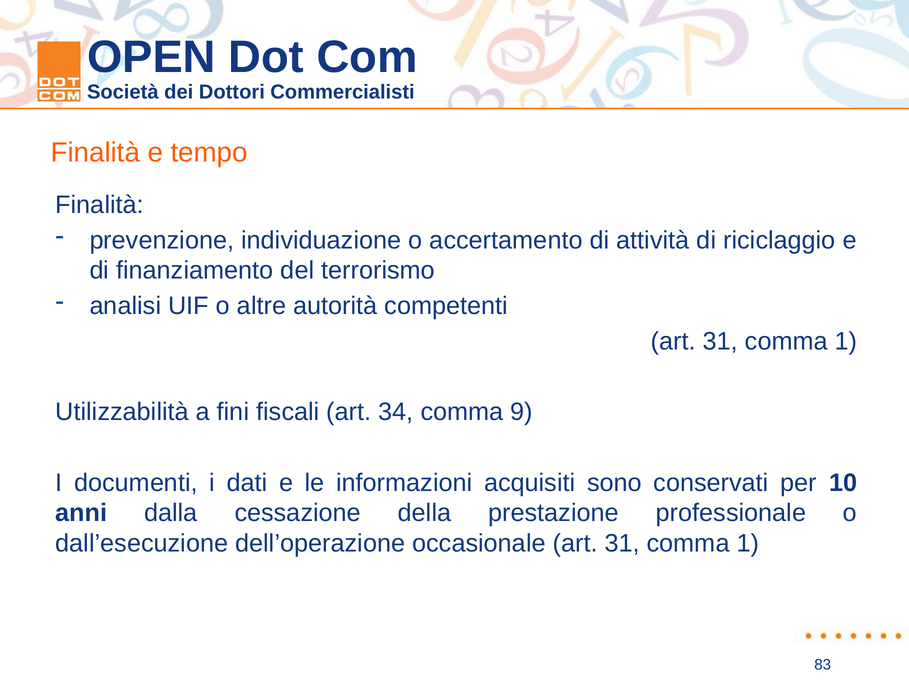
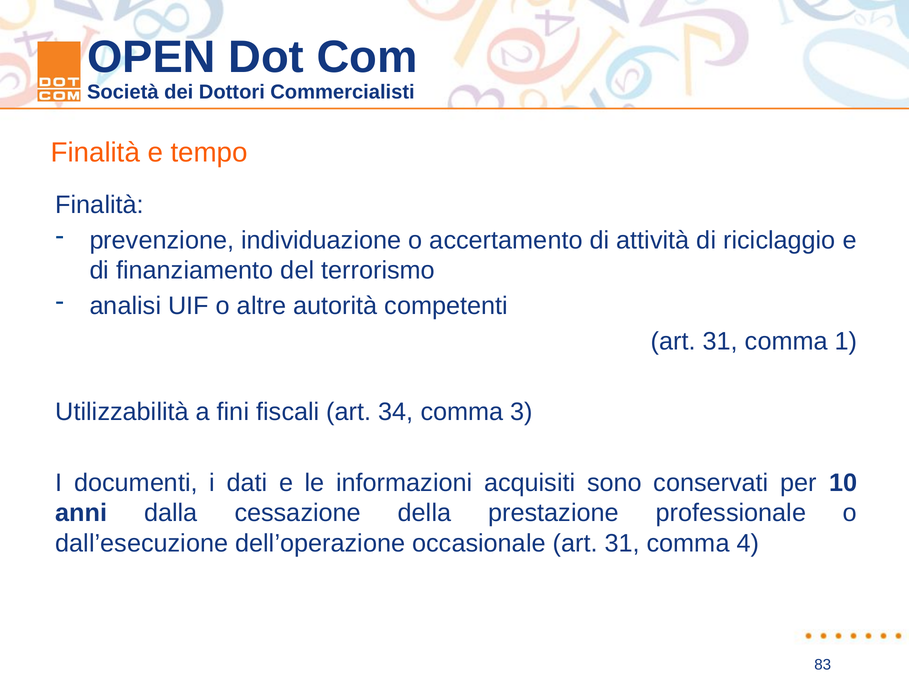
9: 9 -> 3 (522, 412)
1: 1 -> 4 (748, 543)
